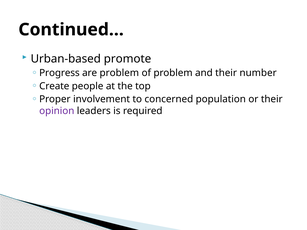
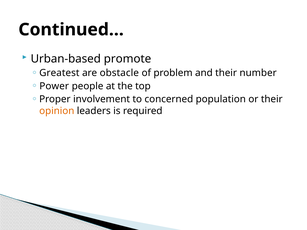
Progress: Progress -> Greatest (59, 73)
are problem: problem -> obstacle (119, 73)
Create: Create -> Power (54, 86)
opinion colour: purple -> orange (57, 111)
